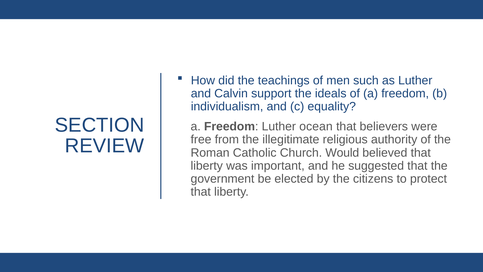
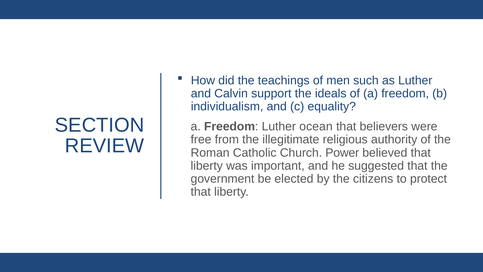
Would: Would -> Power (342, 153)
